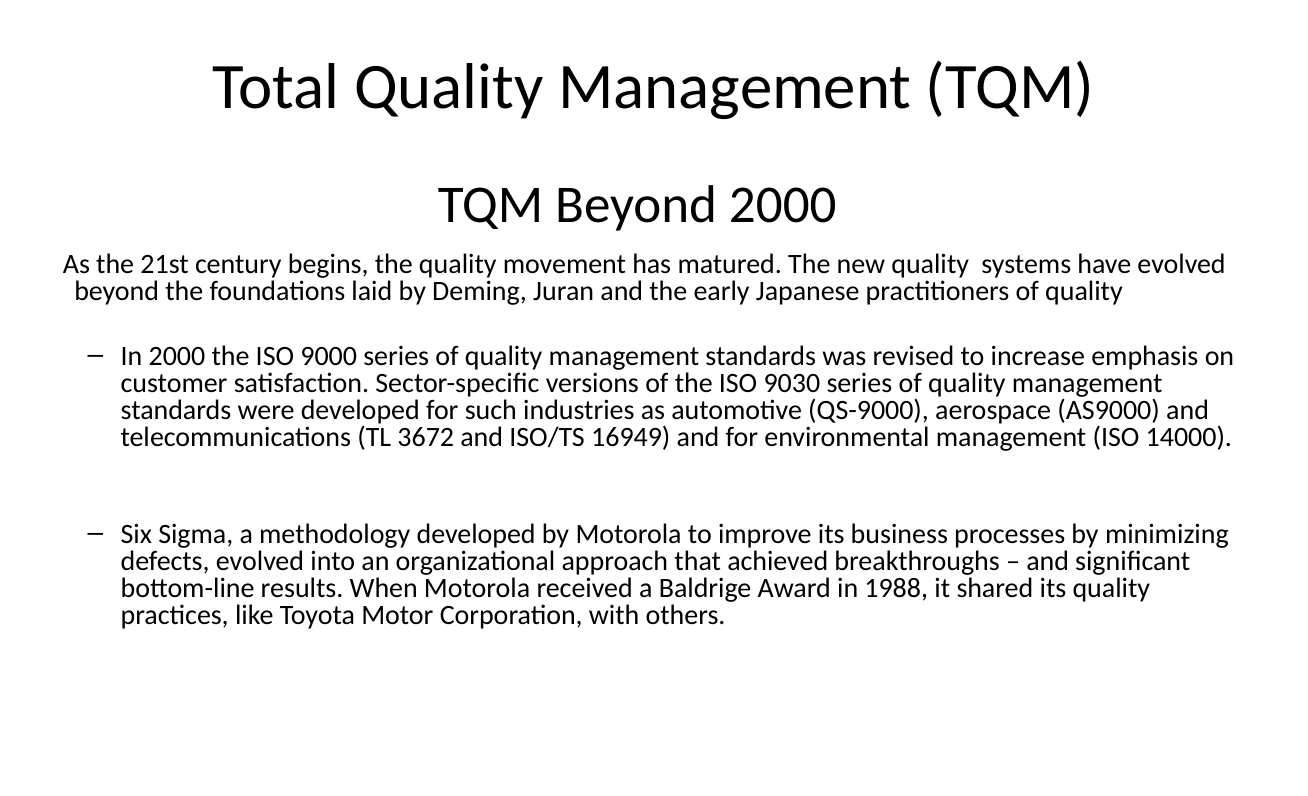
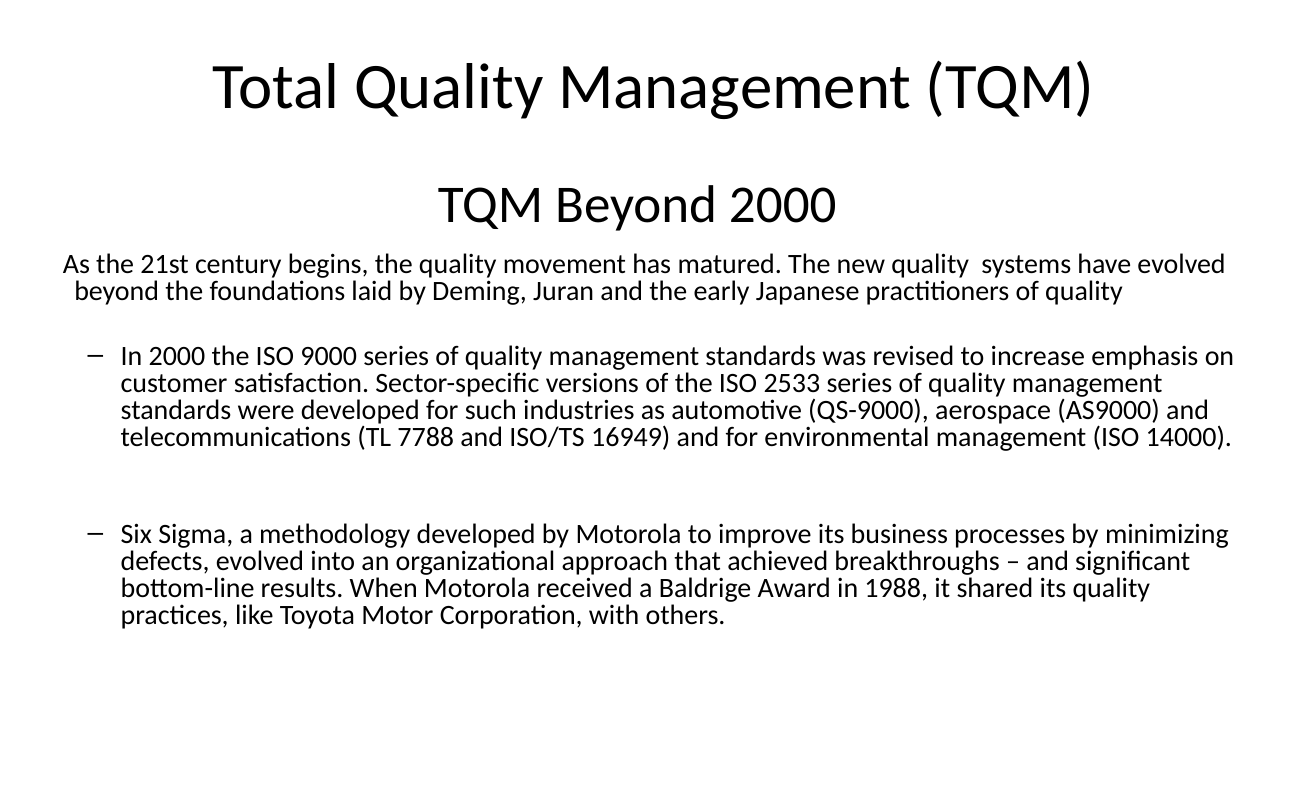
9030: 9030 -> 2533 (792, 383)
3672: 3672 -> 7788 (426, 437)
